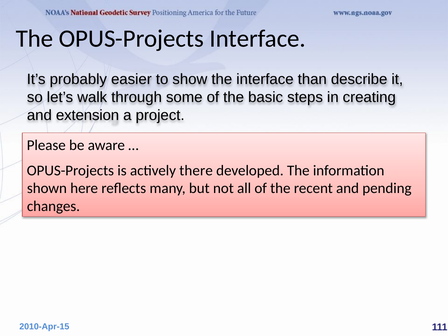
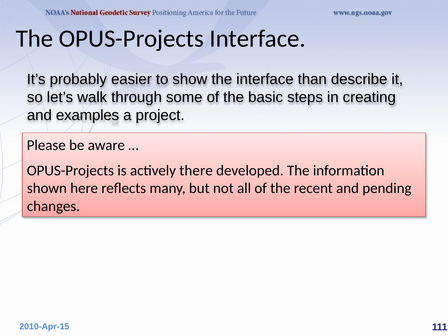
extension: extension -> examples (88, 115)
